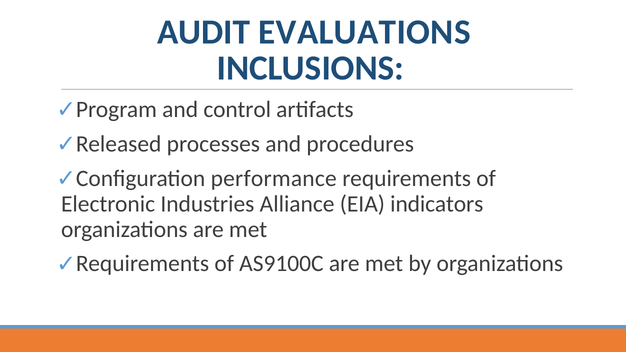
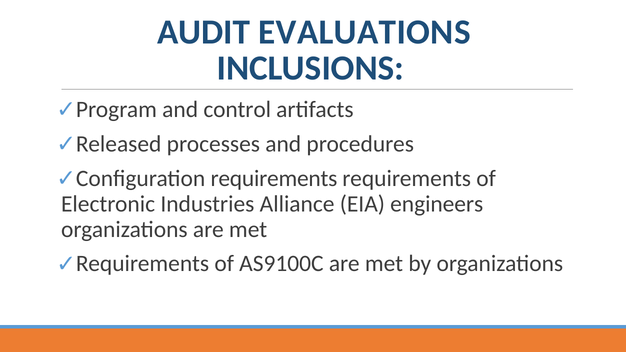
performance: performance -> requirements (274, 179)
indicators: indicators -> engineers (437, 204)
